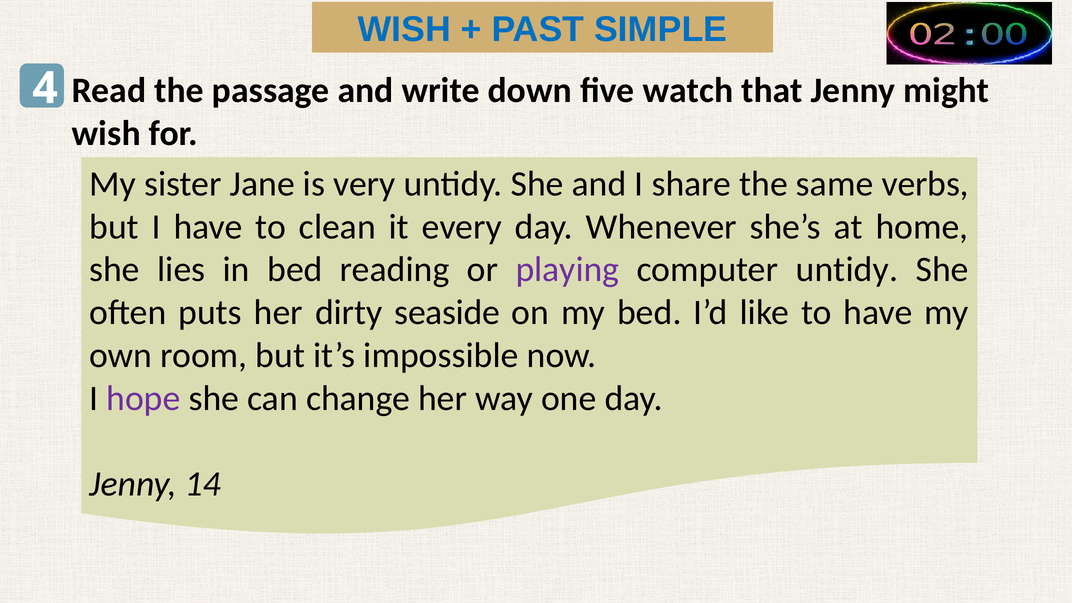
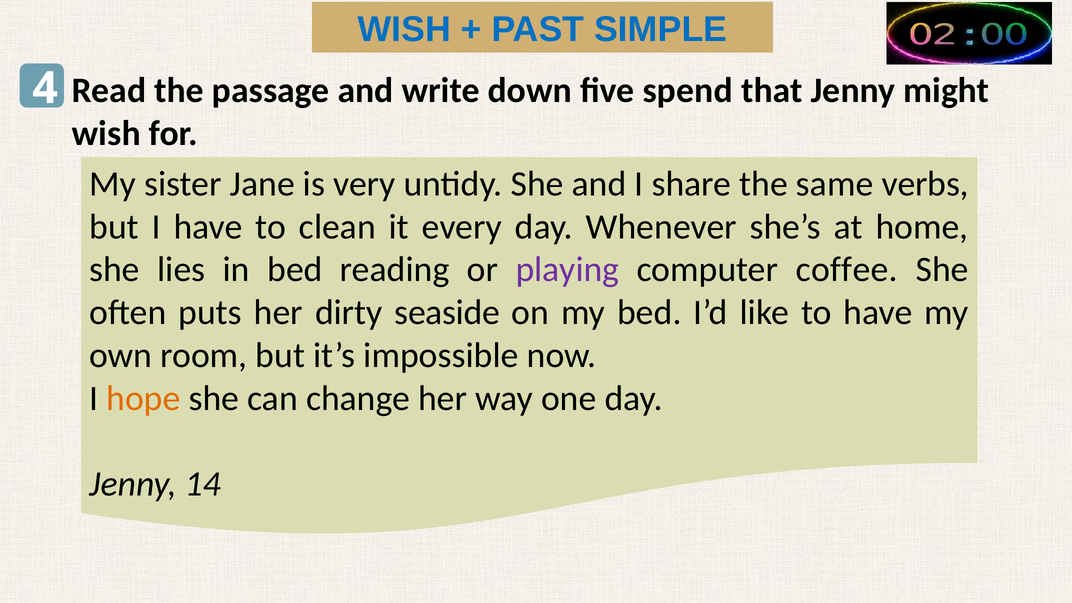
watch: watch -> spend (688, 90)
computer untidy: untidy -> coffee (847, 270)
hope colour: purple -> orange (143, 398)
